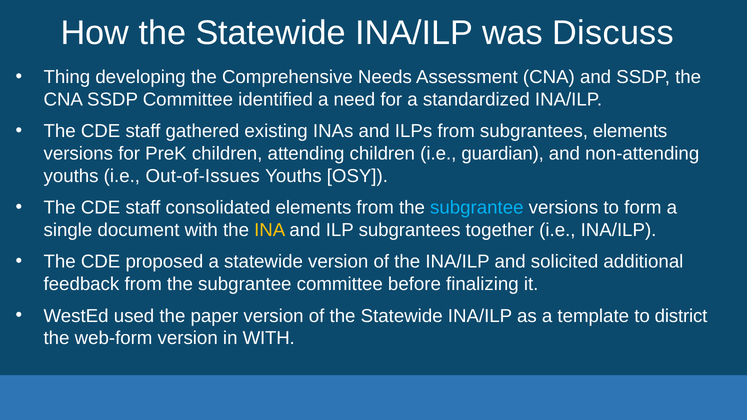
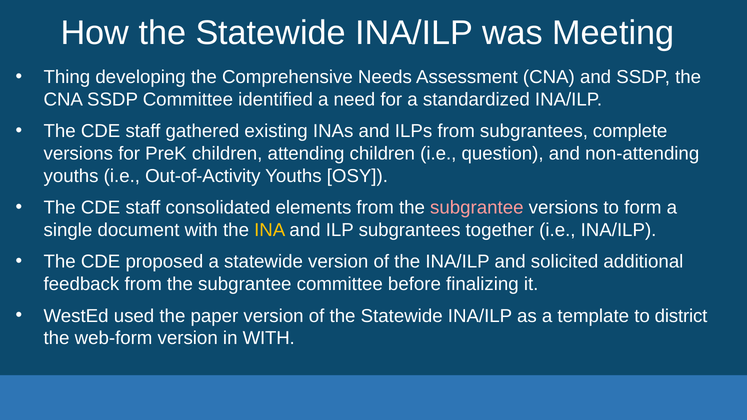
Discuss: Discuss -> Meeting (613, 33)
subgrantees elements: elements -> complete (630, 131)
guardian: guardian -> question (503, 154)
Out-of-Issues: Out-of-Issues -> Out-of-Activity (203, 176)
subgrantee colour: light blue -> pink (477, 208)
